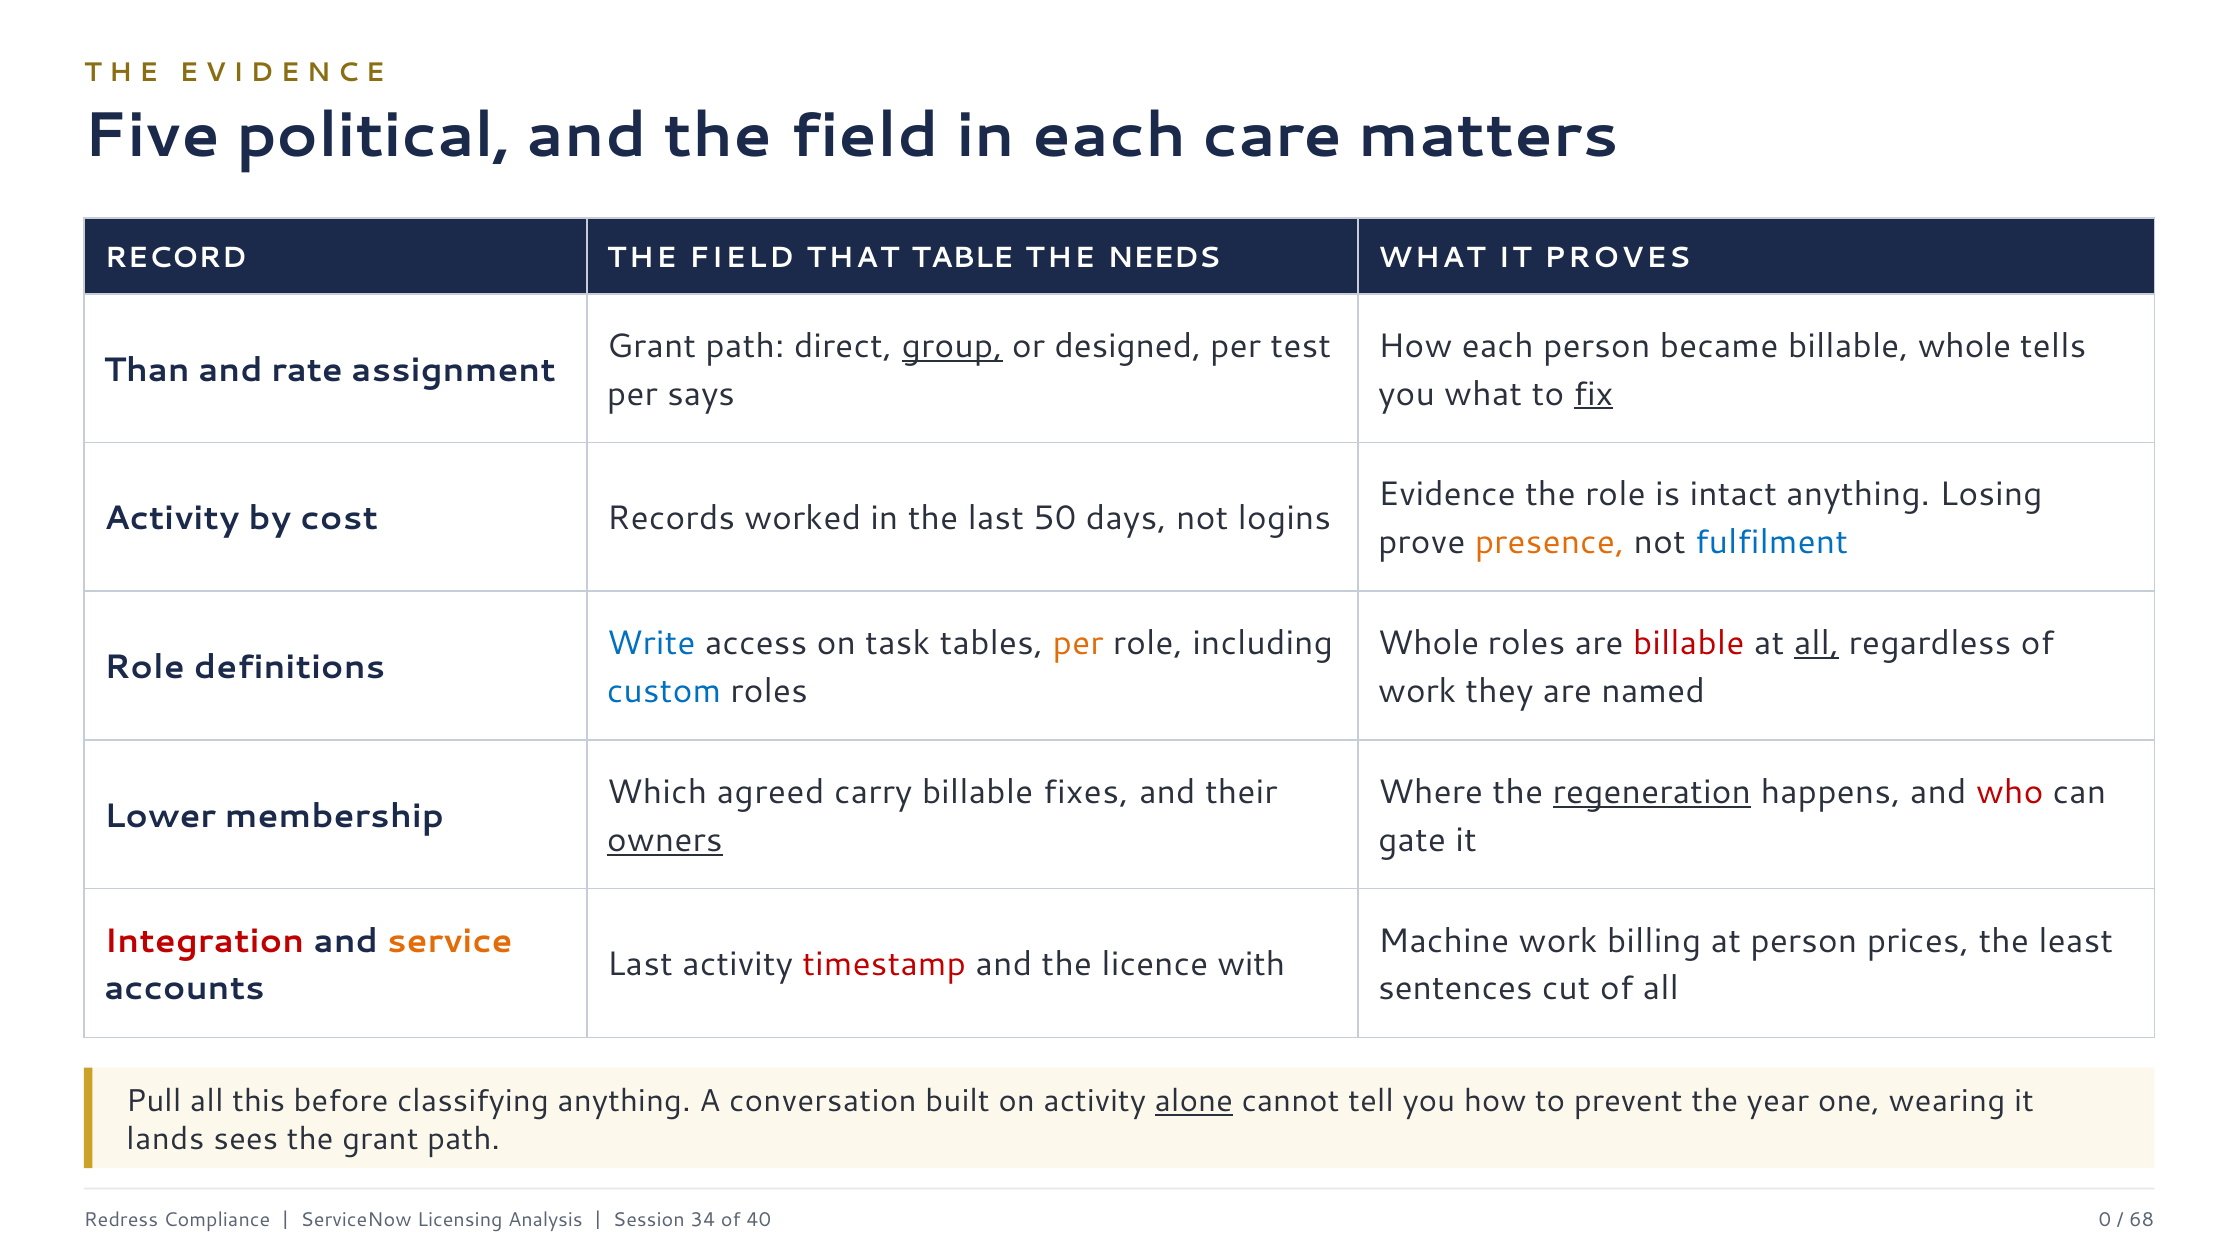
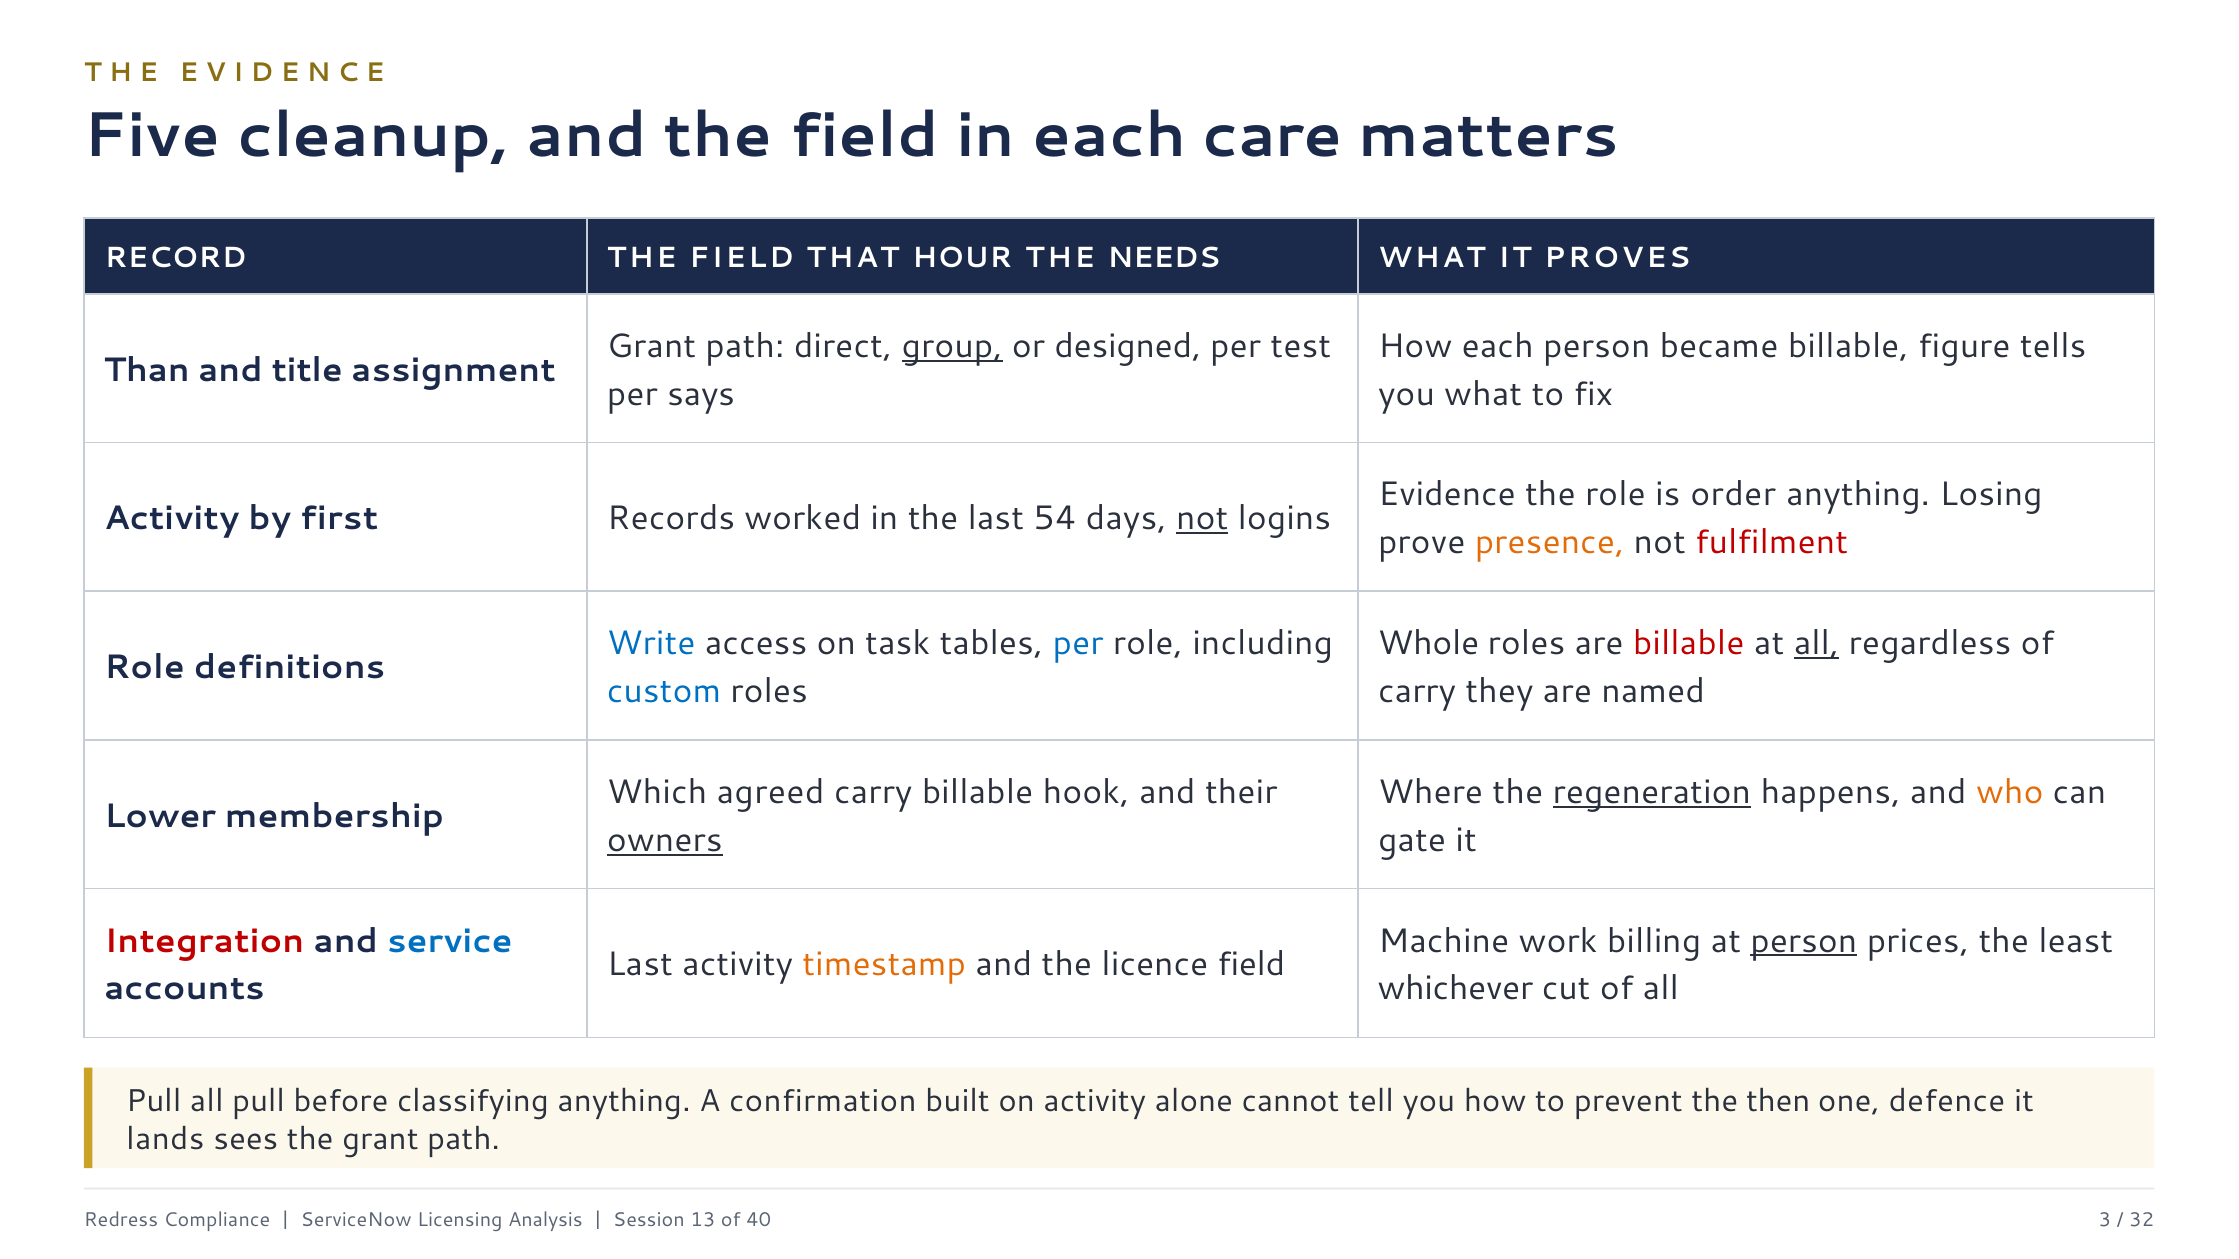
political: political -> cleanup (373, 136)
TABLE: TABLE -> HOUR (962, 258)
billable whole: whole -> figure (1964, 346)
rate: rate -> title (307, 370)
fix underline: present -> none (1593, 394)
intact: intact -> order (1733, 495)
cost: cost -> first (339, 519)
50: 50 -> 54 (1055, 519)
not underline: none -> present (1202, 519)
fulfilment colour: blue -> red (1772, 543)
per colour: orange -> blue (1078, 644)
work: work -> carry (1417, 692)
fixes: fixes -> hook (1086, 792)
who colour: red -> orange (2010, 792)
service colour: orange -> blue (450, 941)
person underline: none -> present (1804, 941)
timestamp colour: red -> orange (884, 965)
licence with: with -> field (1251, 965)
sentences: sentences -> whichever (1455, 989)
Pull all this: this -> pull (259, 1102)
conversation: conversation -> confirmation (823, 1102)
alone underline: present -> none (1194, 1102)
year: year -> then (1778, 1102)
wearing: wearing -> defence (1947, 1102)
34: 34 -> 13 (703, 1220)
0: 0 -> 3 (2105, 1220)
68: 68 -> 32 (2142, 1220)
